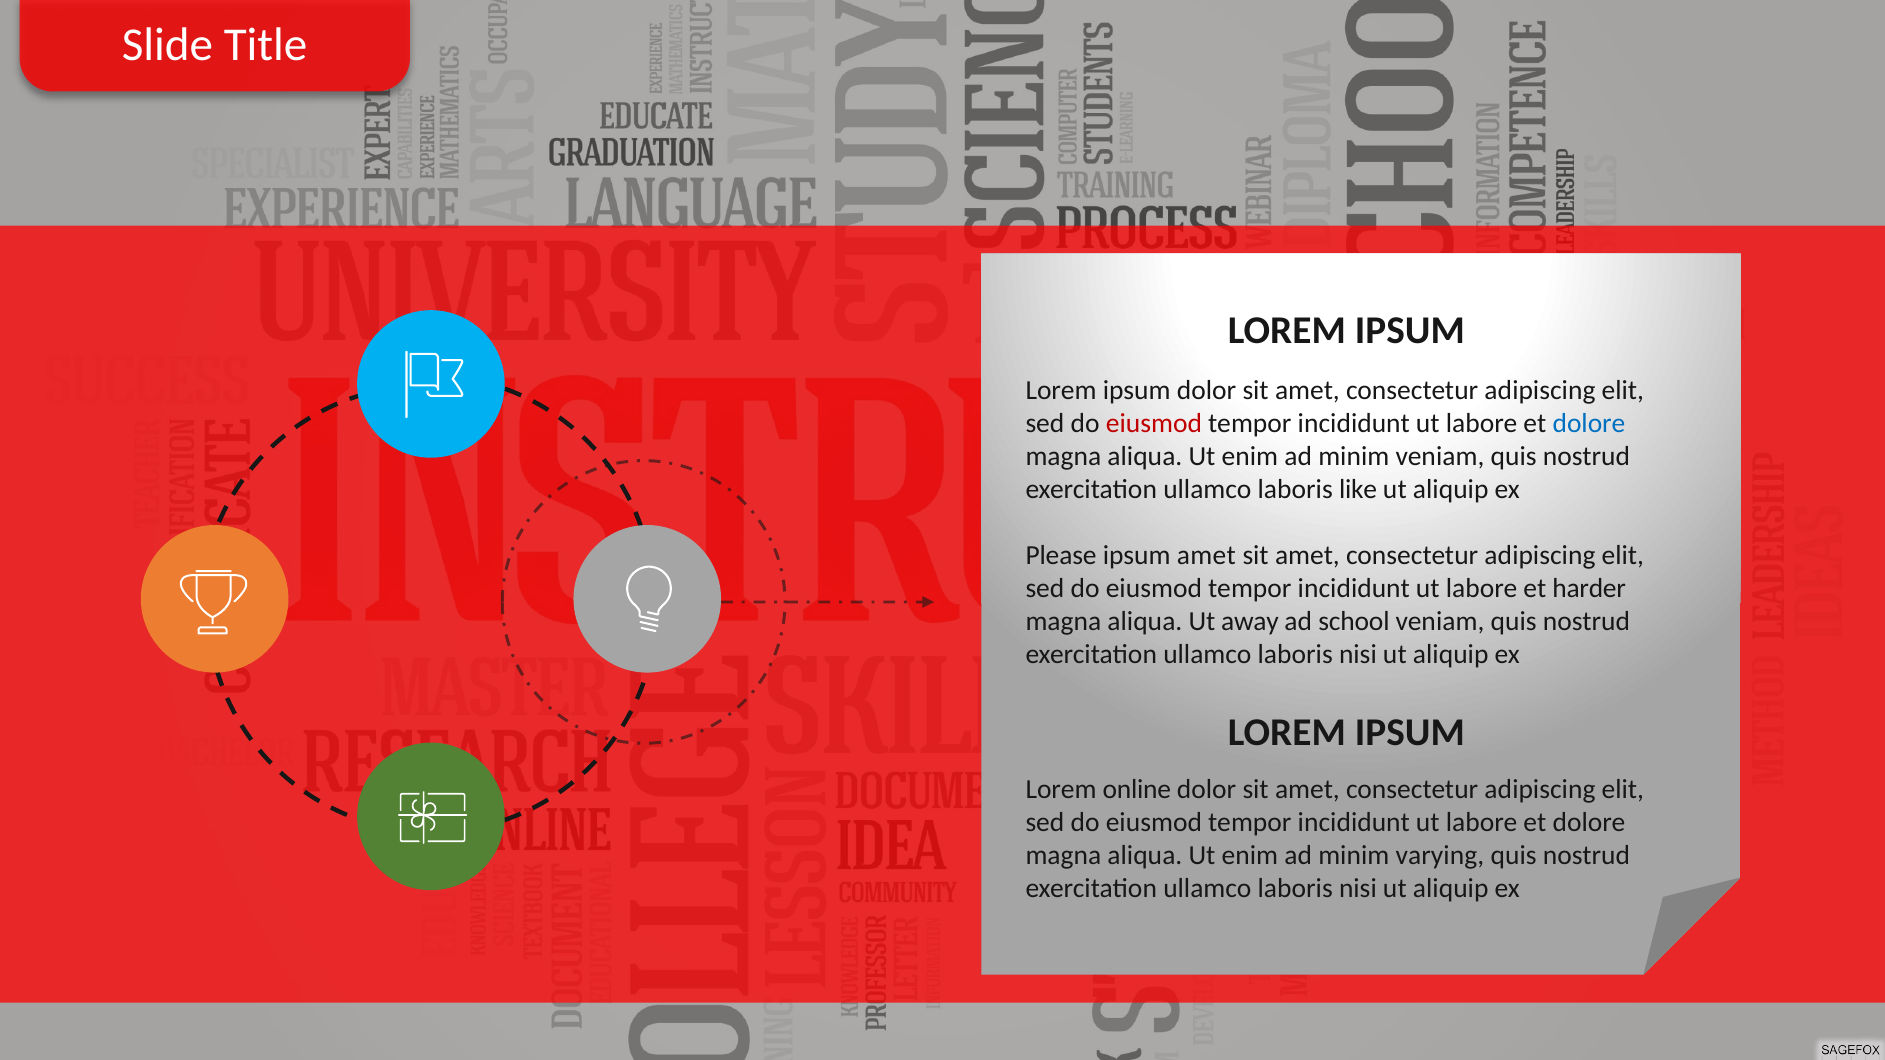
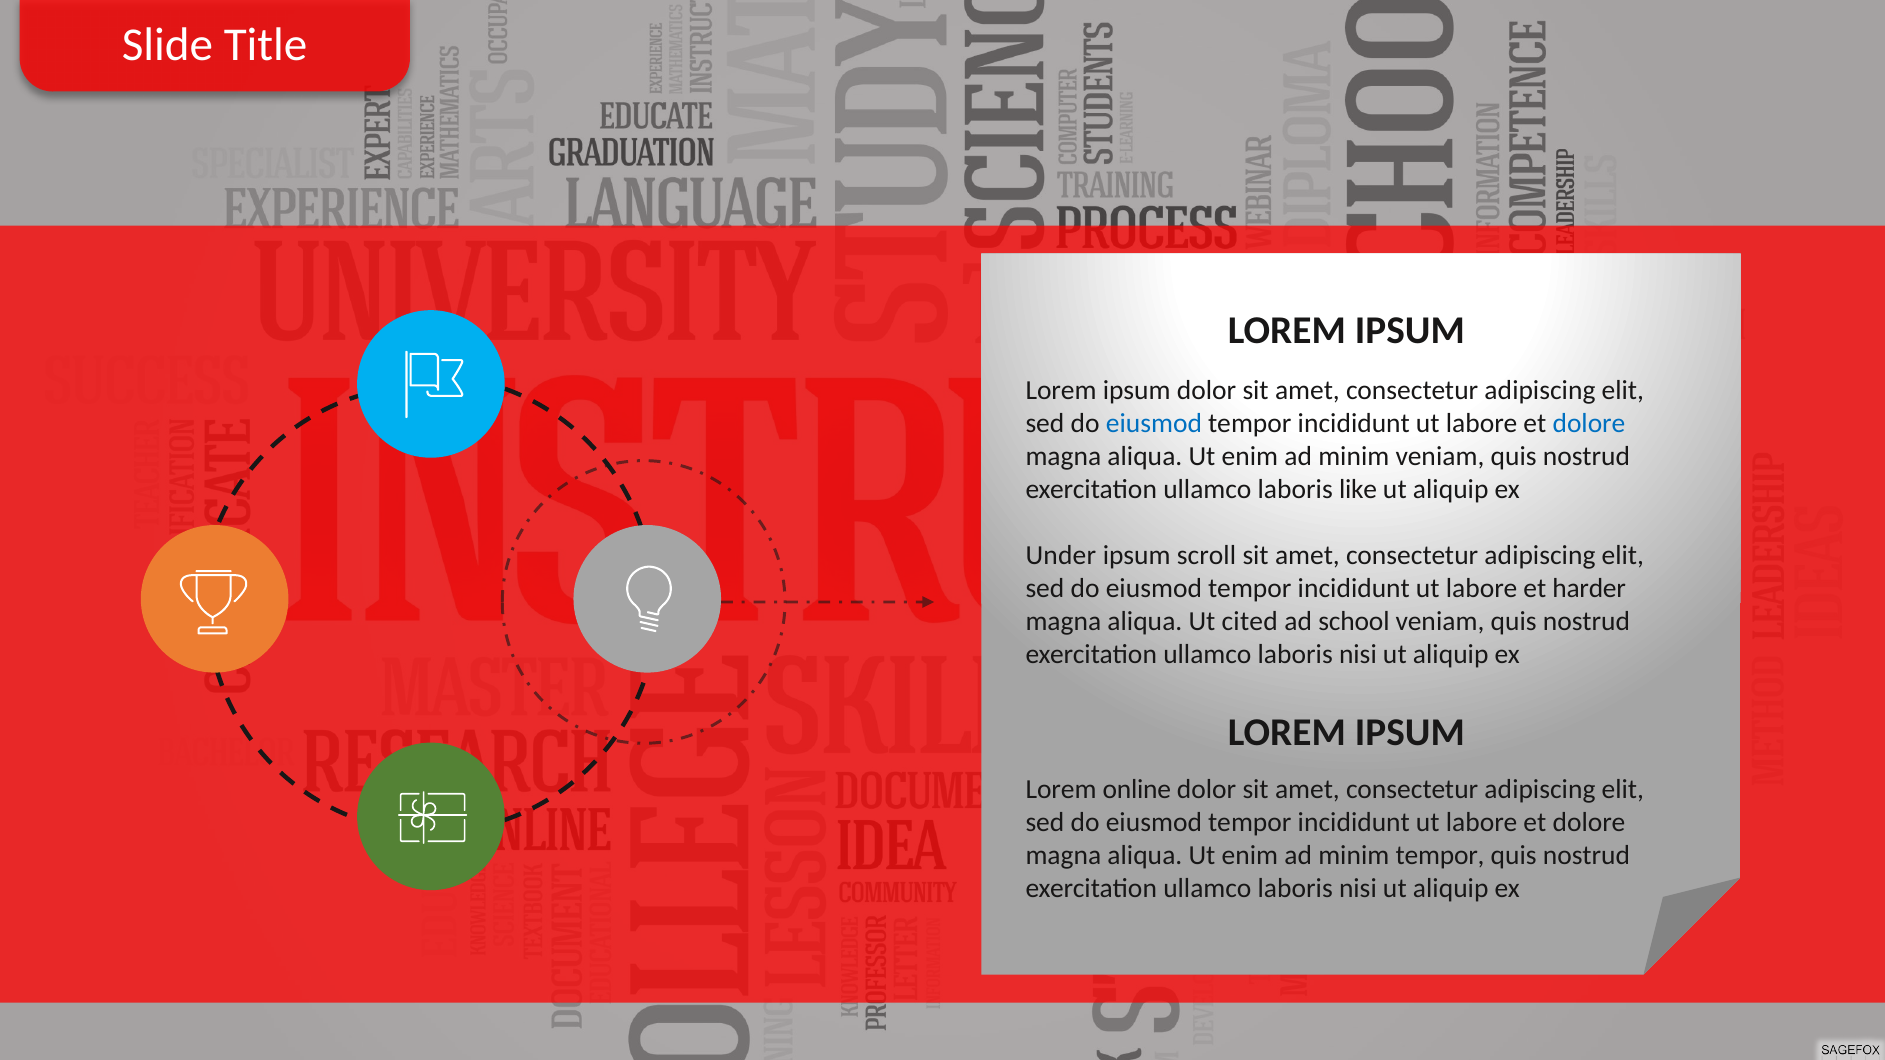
eiusmod colour: red -> blue (1154, 423)
Please: Please -> Under (1061, 555)
ipsum amet: amet -> scroll (1206, 555)
away: away -> cited (1250, 621)
minim varying: varying -> tempor (1440, 856)
